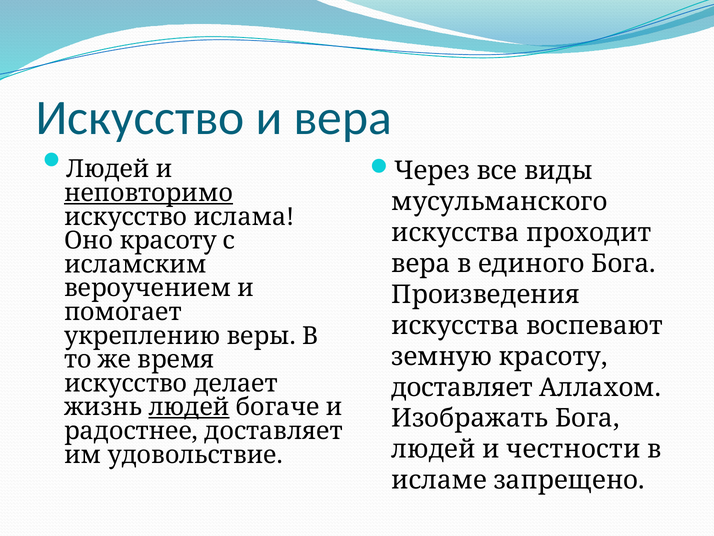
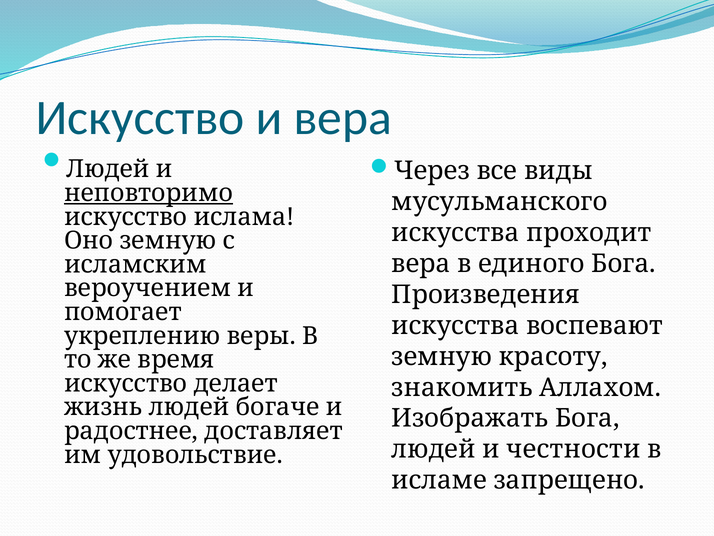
Оно красоту: красоту -> земную (168, 240)
доставляет: доставляет -> знакомить (462, 387)
людей underline: present -> none (189, 407)
